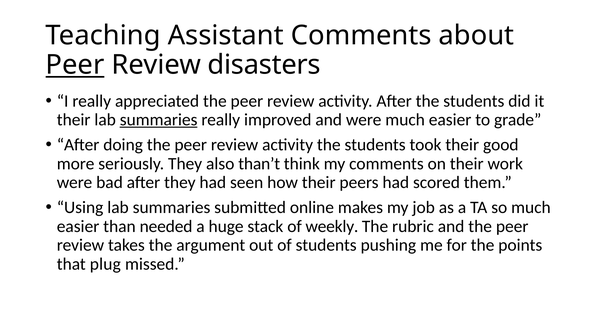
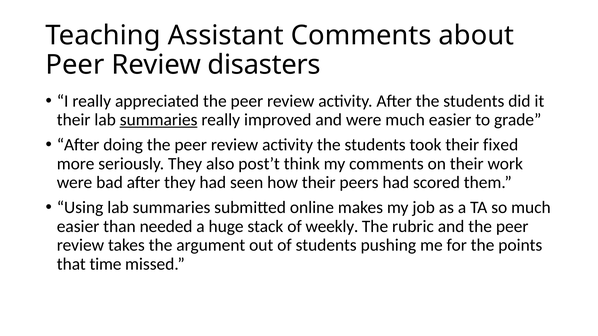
Peer underline: present -> none (75, 65)
good: good -> fixed (501, 145)
than’t: than’t -> post’t (259, 164)
plug: plug -> time (105, 264)
